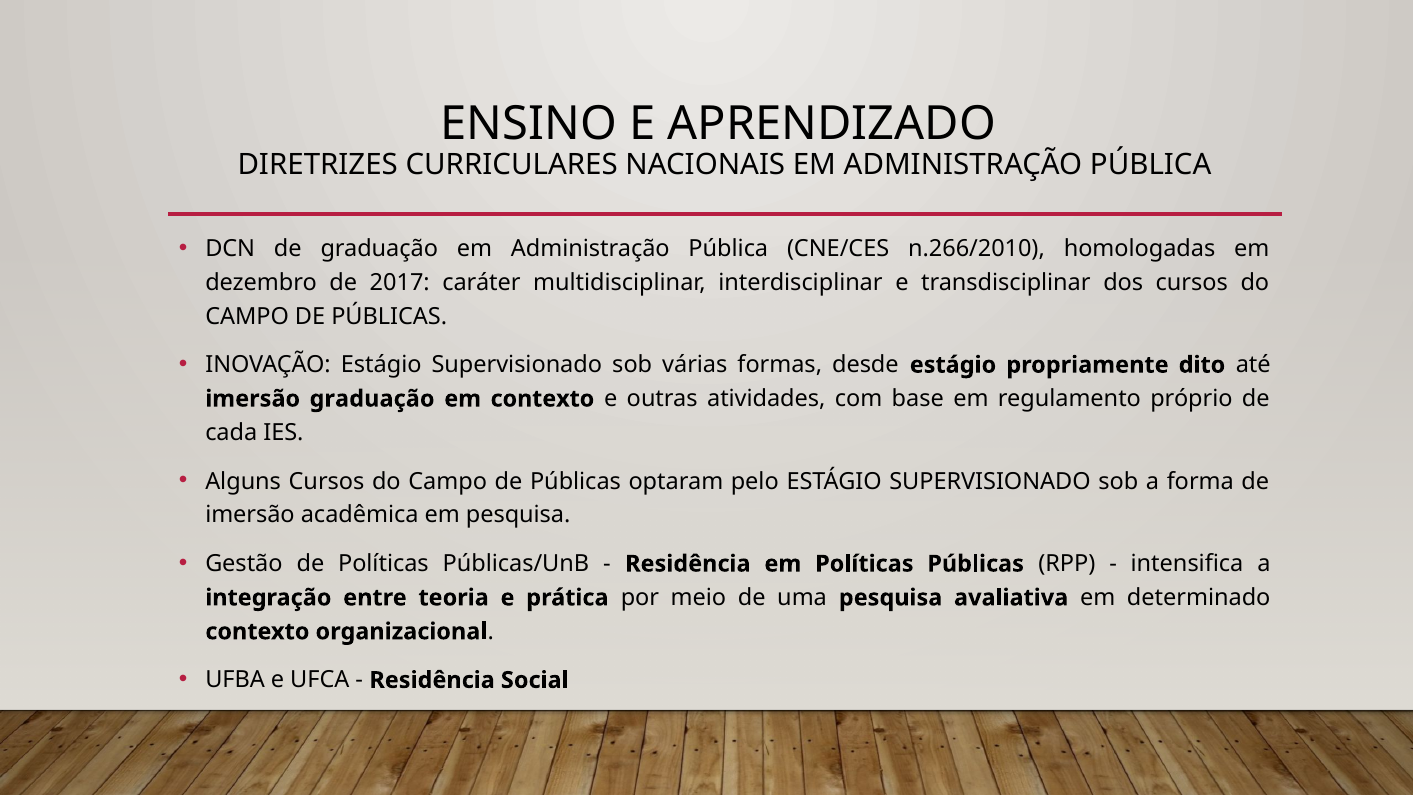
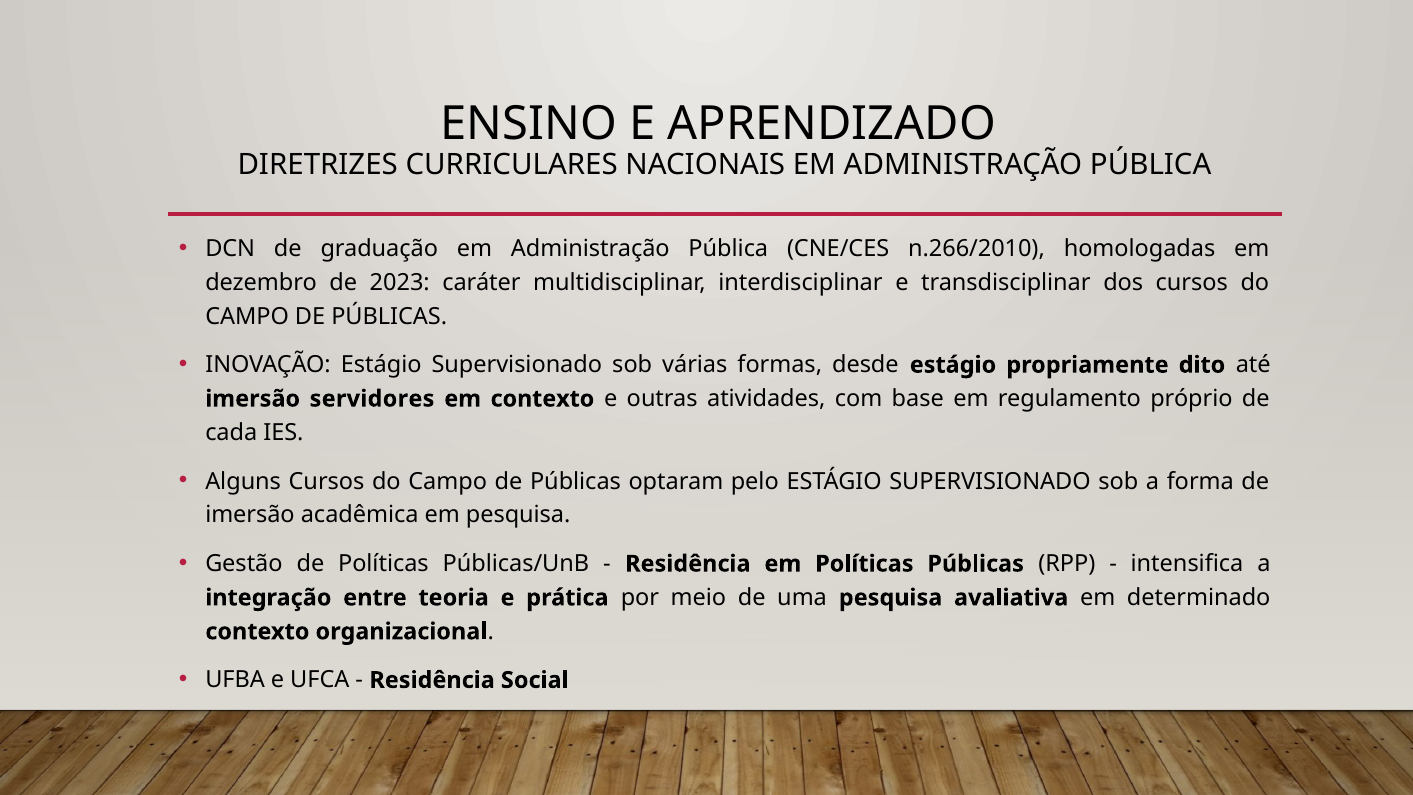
2017: 2017 -> 2023 (400, 282)
imersão graduação: graduação -> servidores (372, 399)
